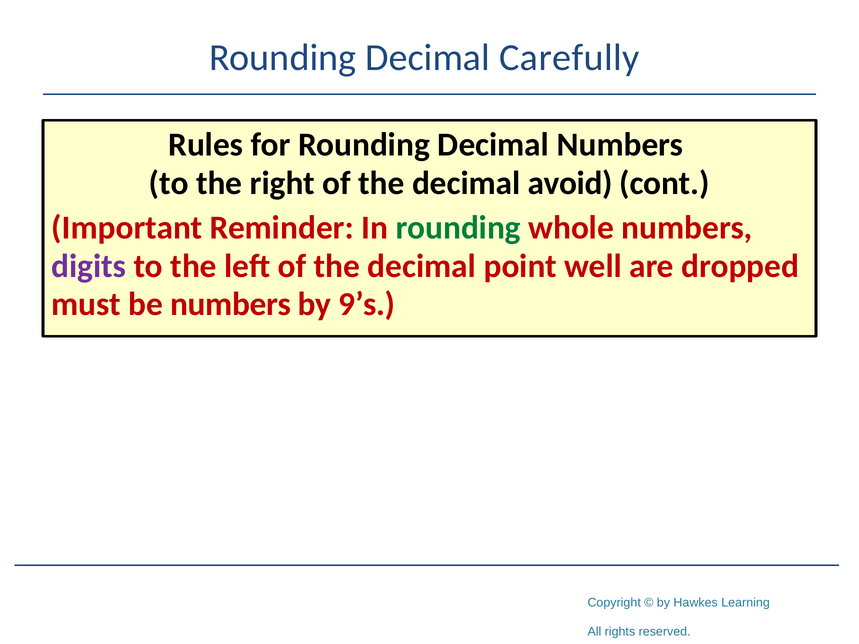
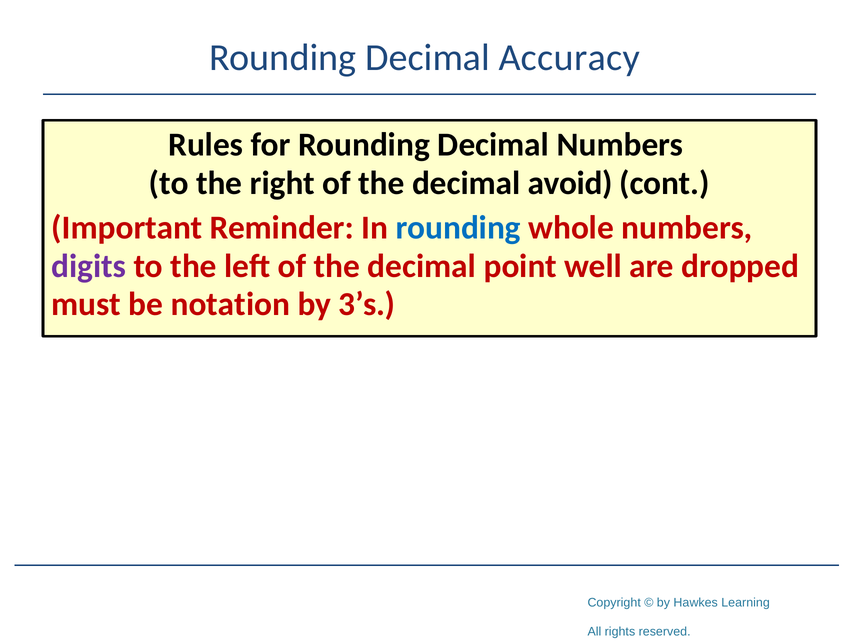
Carefully: Carefully -> Accuracy (569, 58)
rounding colour: green -> blue (458, 228)
be numbers: numbers -> notation (230, 304)
9’s: 9’s -> 3’s (367, 304)
